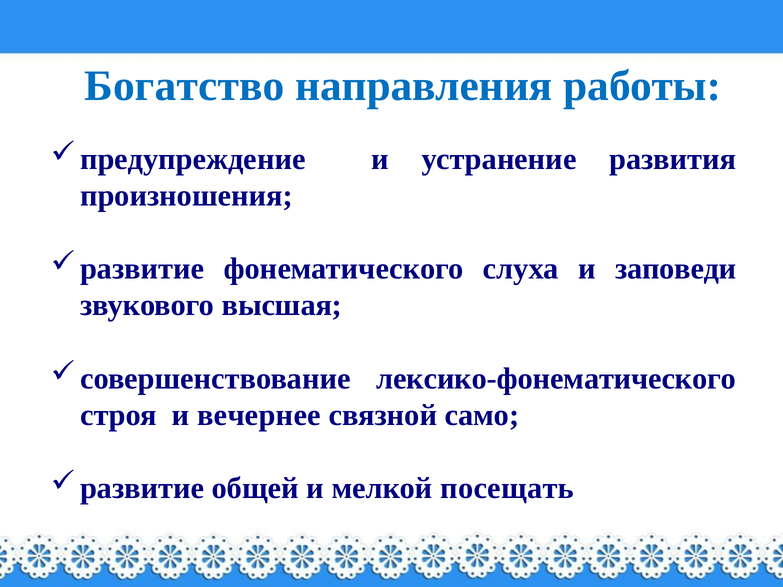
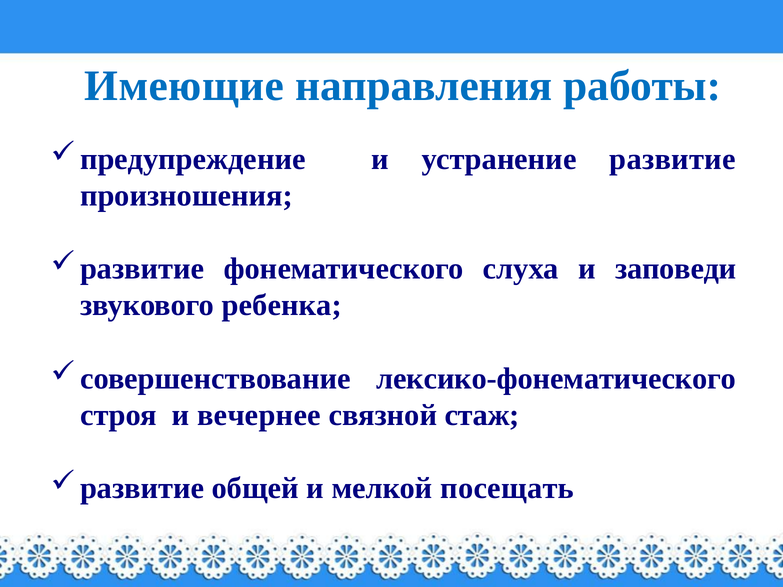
Богатство: Богатство -> Имеющие (184, 86)
развития: развития -> развитие (673, 159)
высшая: высшая -> ребенка (282, 306)
само: само -> стаж (482, 415)
